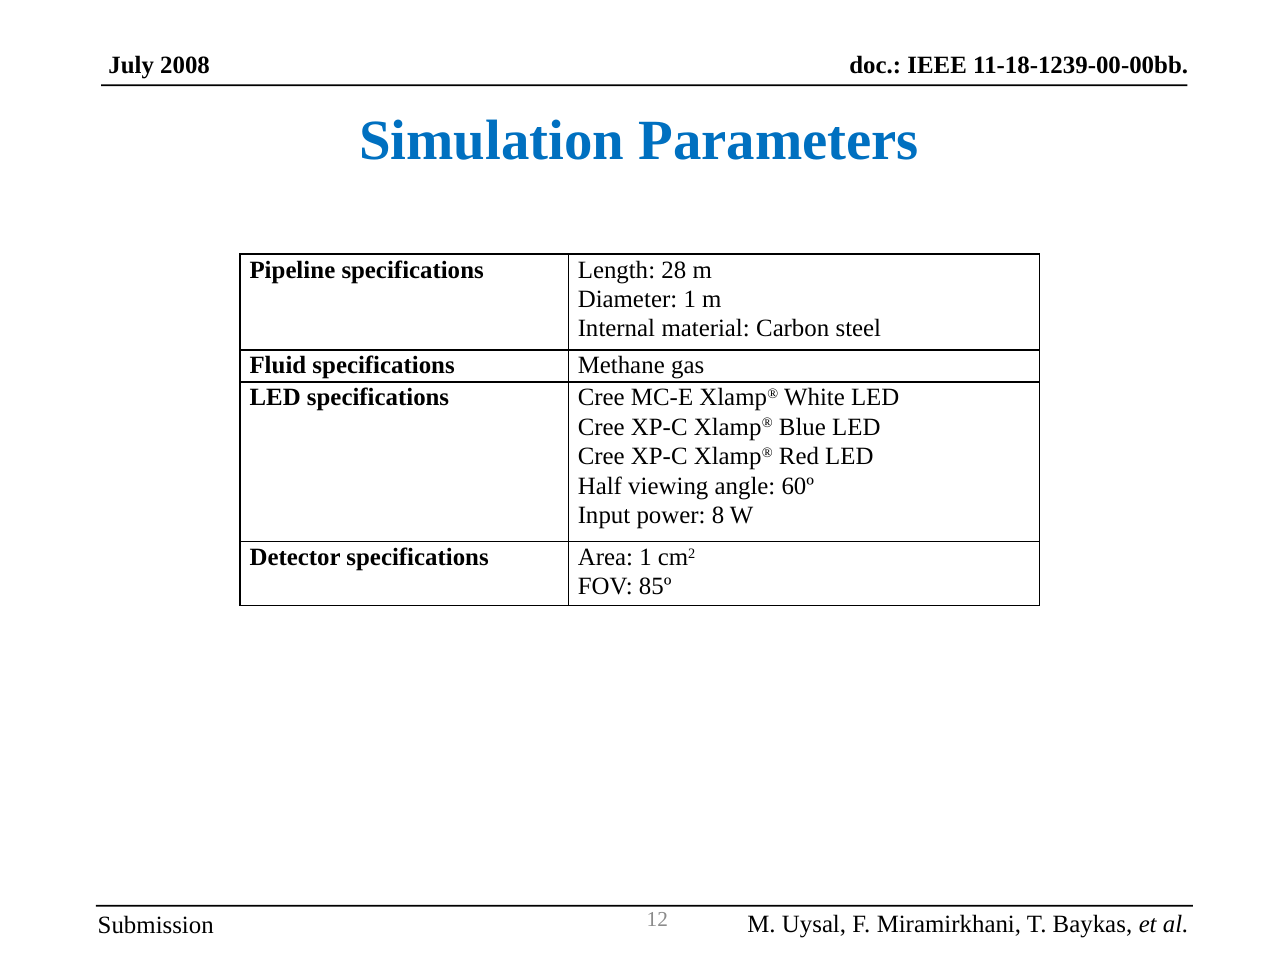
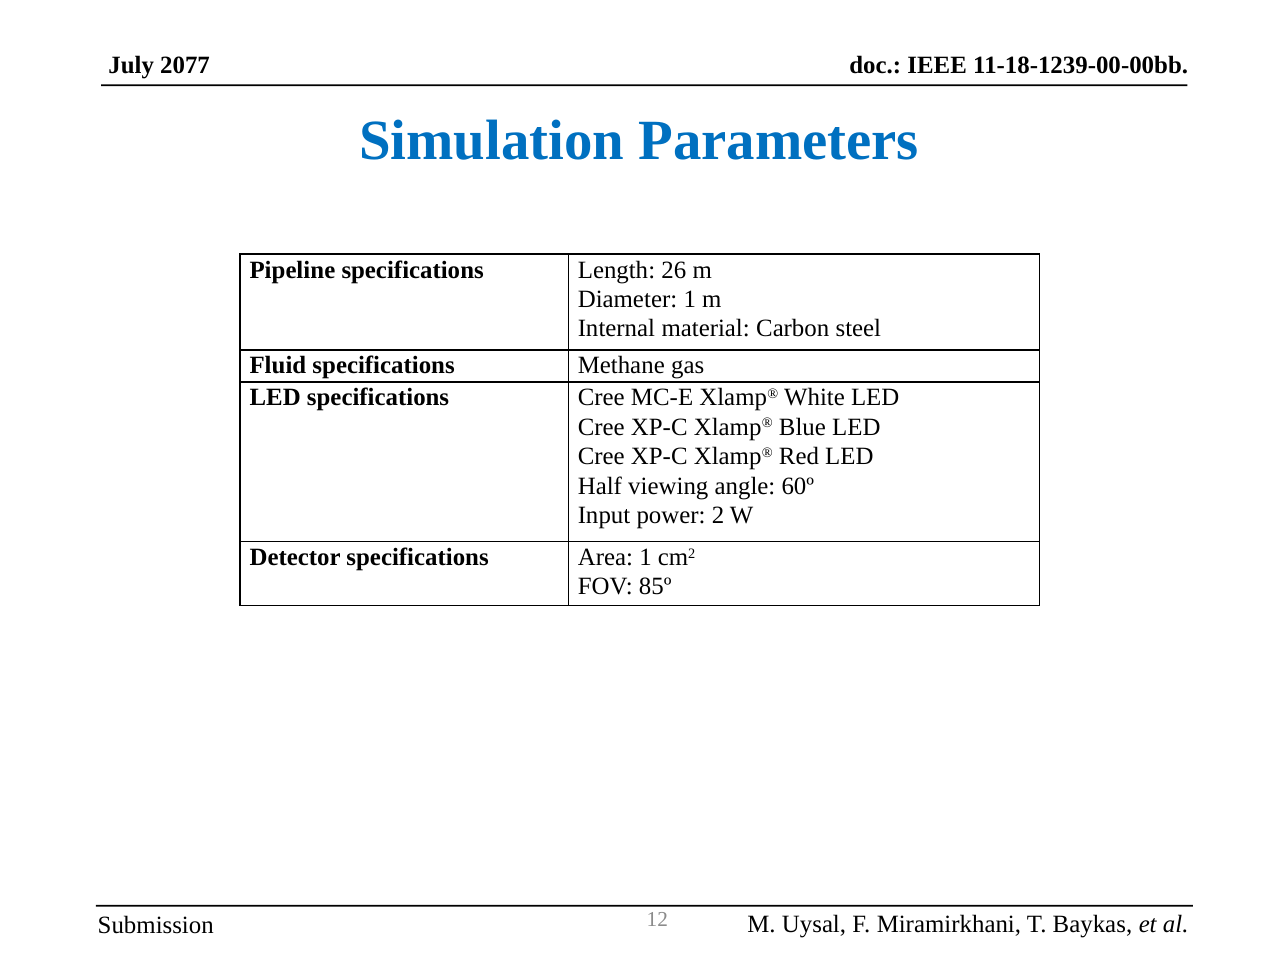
2008: 2008 -> 2077 (185, 66)
28: 28 -> 26 (674, 270)
8: 8 -> 2 (718, 515)
